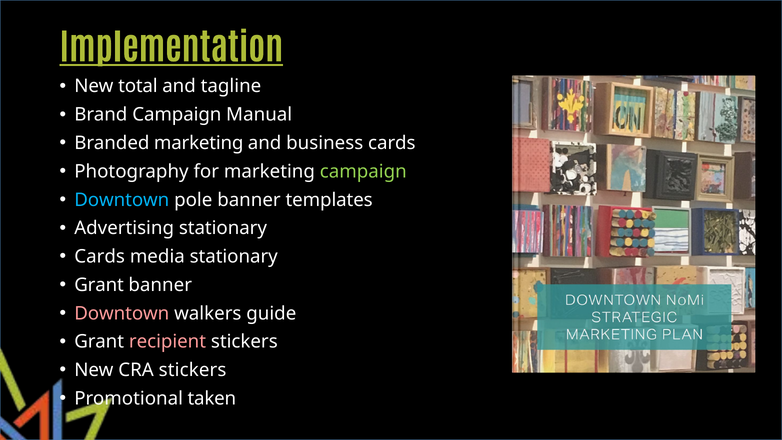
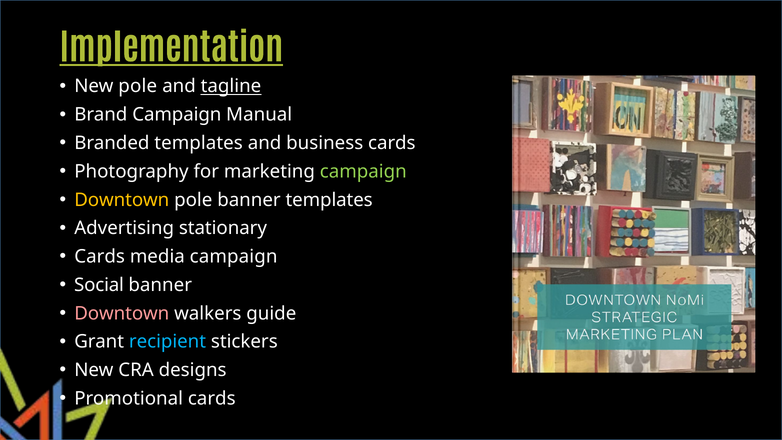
New total: total -> pole (138, 86)
tagline underline: none -> present (231, 86)
Branded marketing: marketing -> templates (199, 143)
Downtown colour: light blue -> yellow (122, 200)
media stationary: stationary -> campaign (234, 257)
Grant: Grant -> Social (99, 285)
recipient colour: pink -> light blue (168, 342)
CRA stickers: stickers -> designs (193, 370)
Promotional taken: taken -> cards (212, 398)
